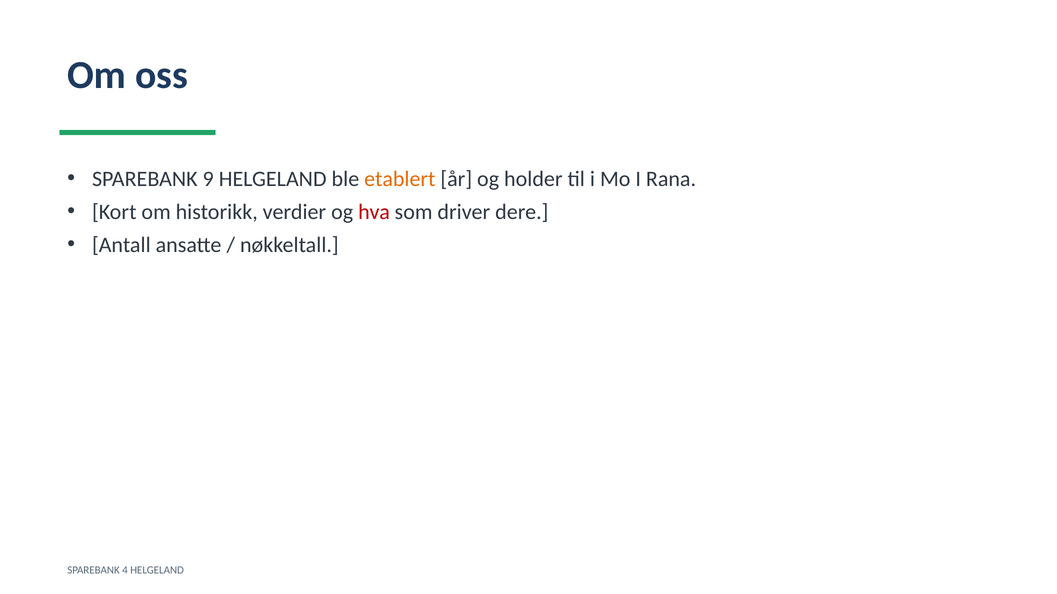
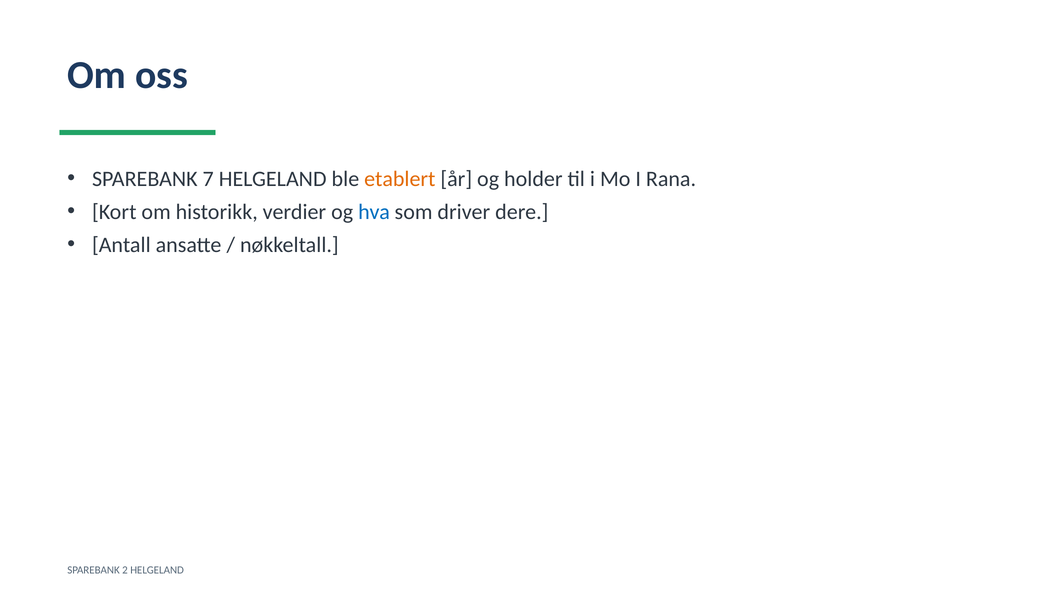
9: 9 -> 7 (208, 179)
hva colour: red -> blue (374, 212)
4: 4 -> 2 (125, 570)
